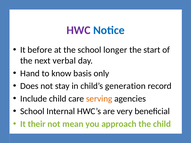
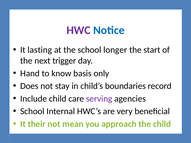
before: before -> lasting (40, 50)
verbal: verbal -> trigger (64, 61)
generation: generation -> boundaries (125, 86)
serving colour: orange -> purple (99, 99)
